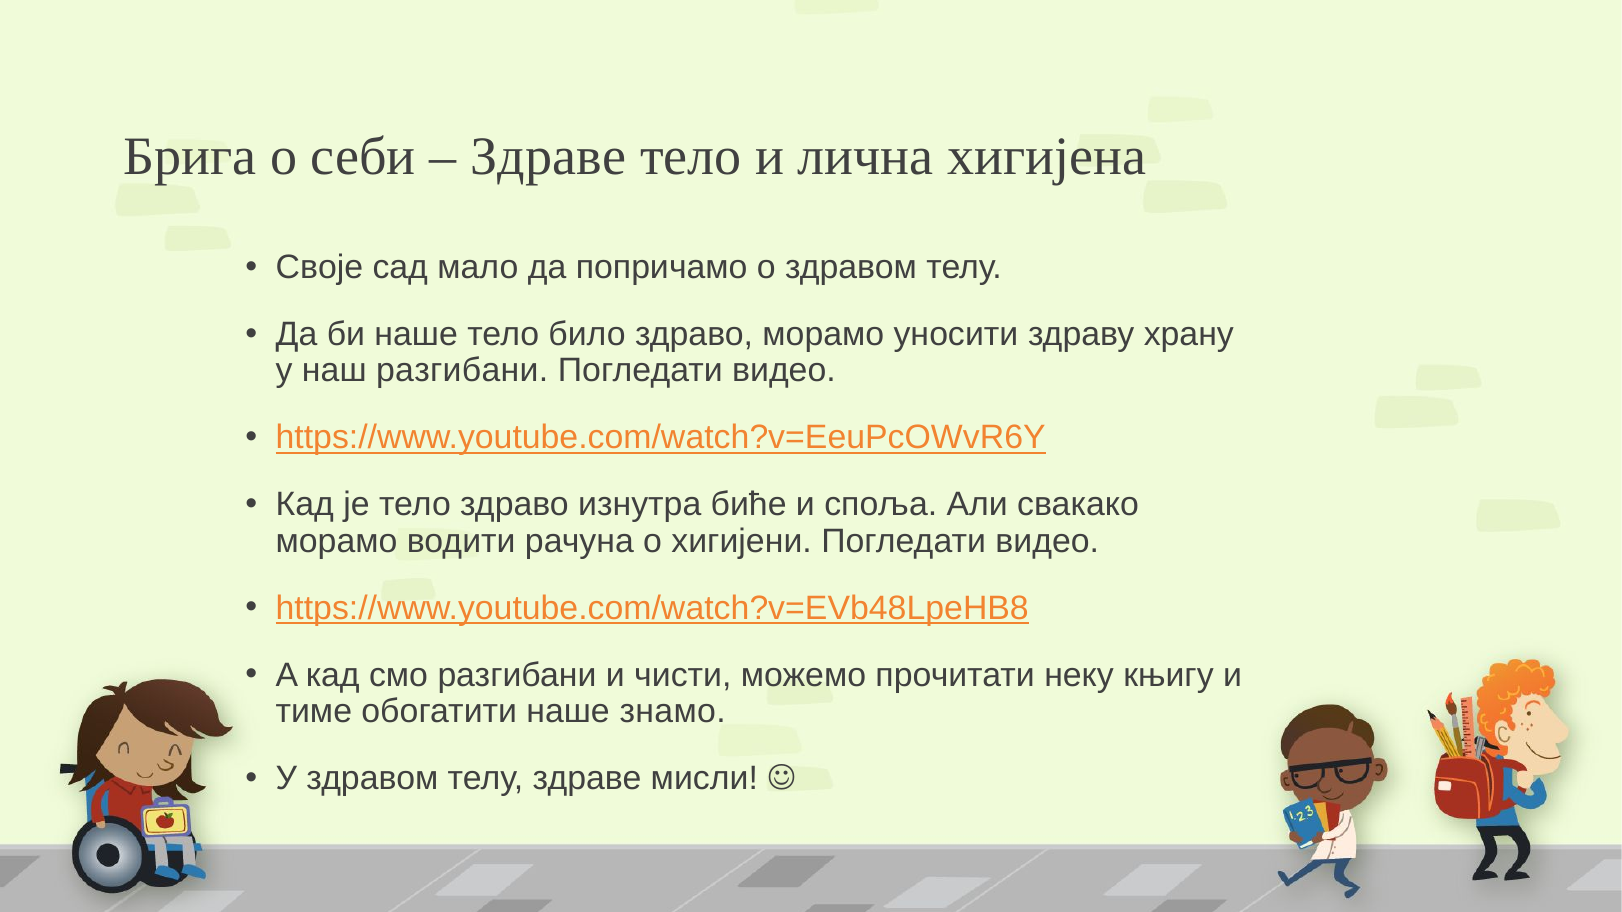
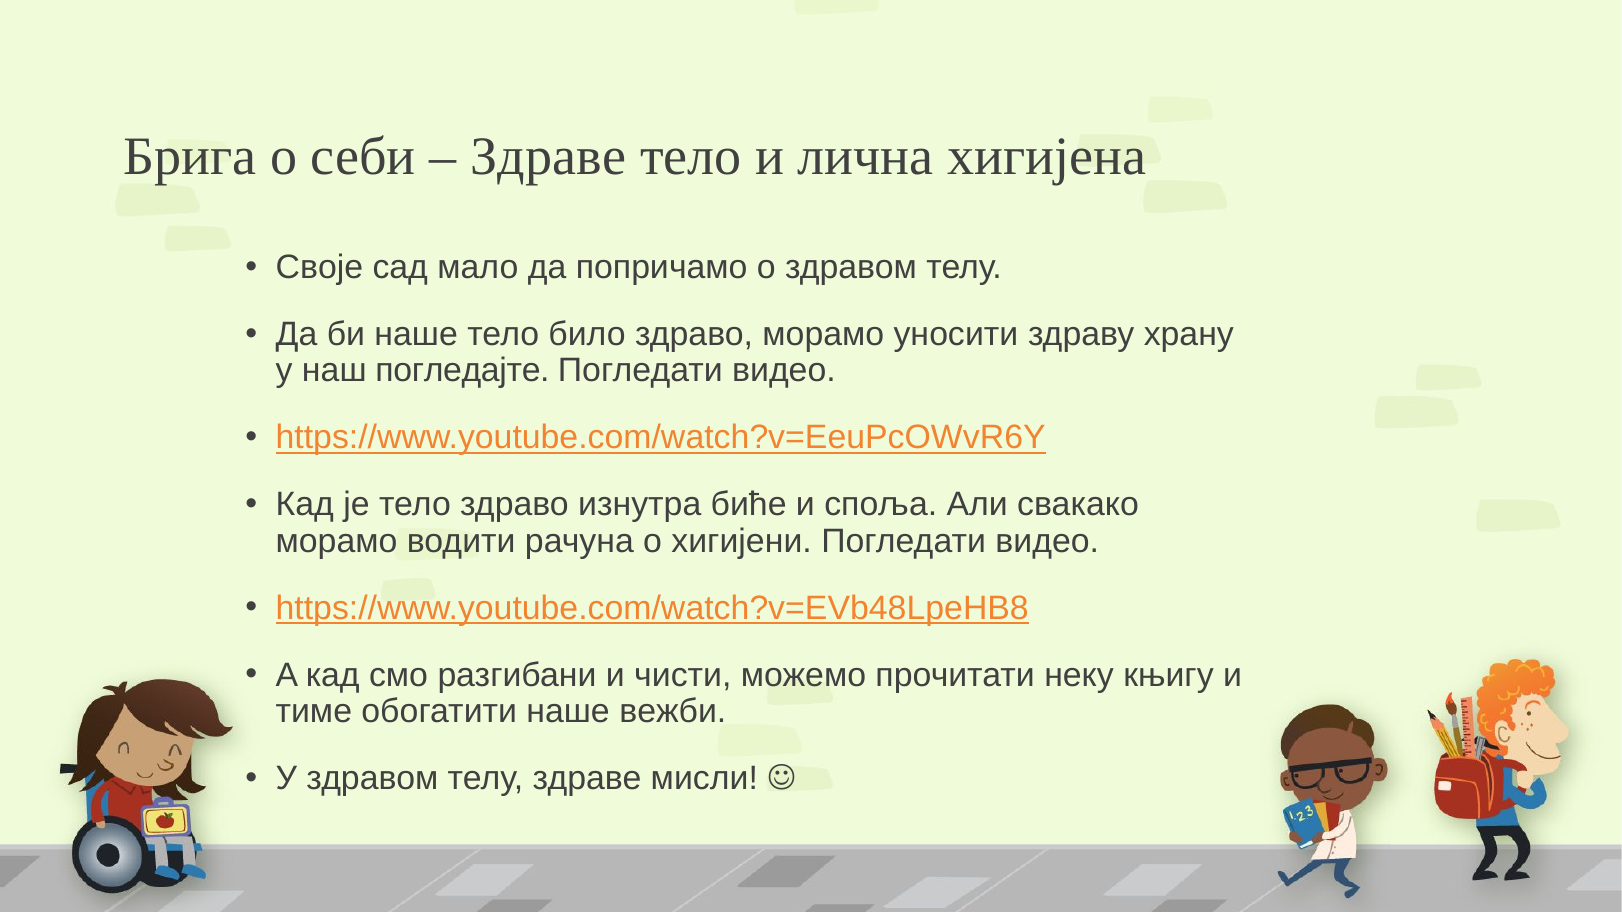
наш разгибани: разгибани -> погледајте (462, 371)
знамо: знамо -> вежби (673, 712)
